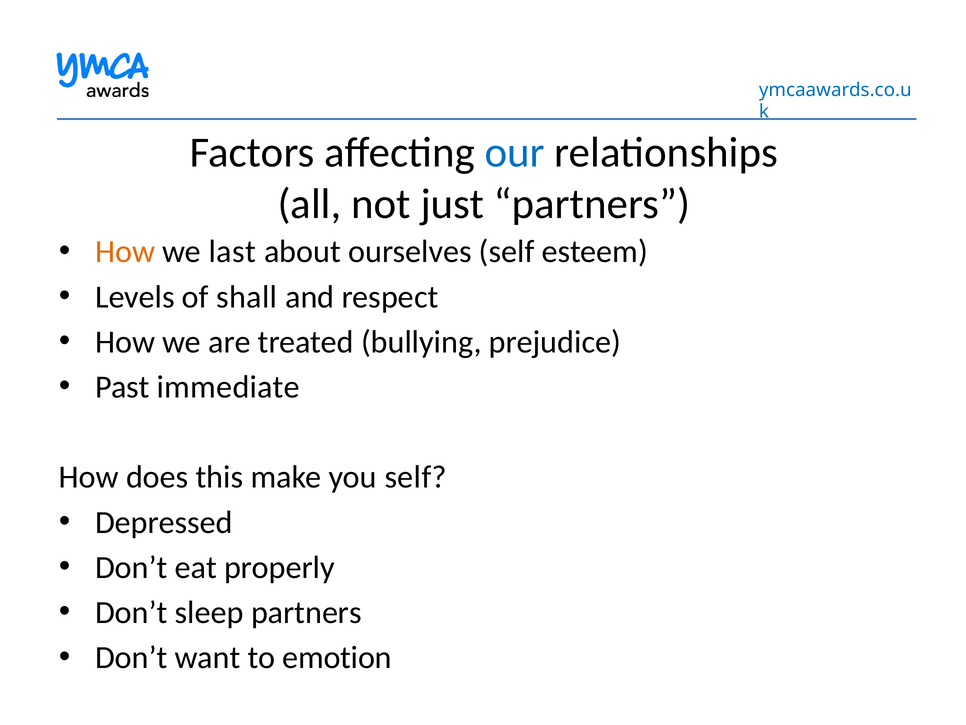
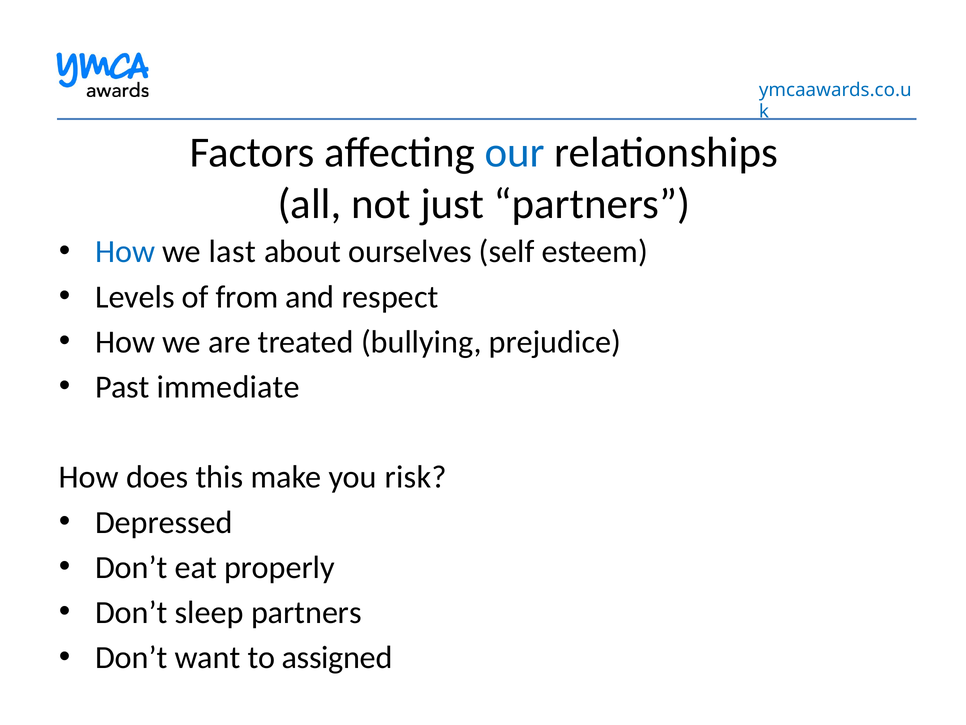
How colour: orange -> blue (125, 252)
shall: shall -> from (247, 297)
you self: self -> risk (416, 477)
emotion: emotion -> assigned (337, 657)
